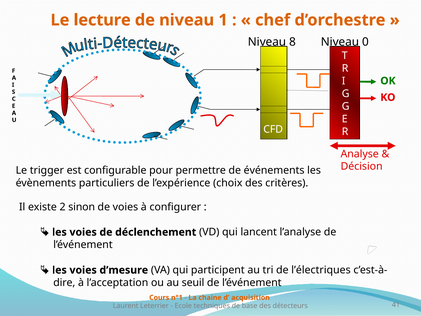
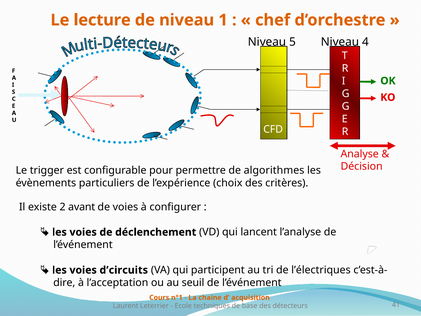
8: 8 -> 5 (292, 42)
0: 0 -> 4 (365, 42)
événements: événements -> algorithmes (274, 170)
sinon: sinon -> avant (82, 207)
d’mesure: d’mesure -> d’circuits (124, 270)
